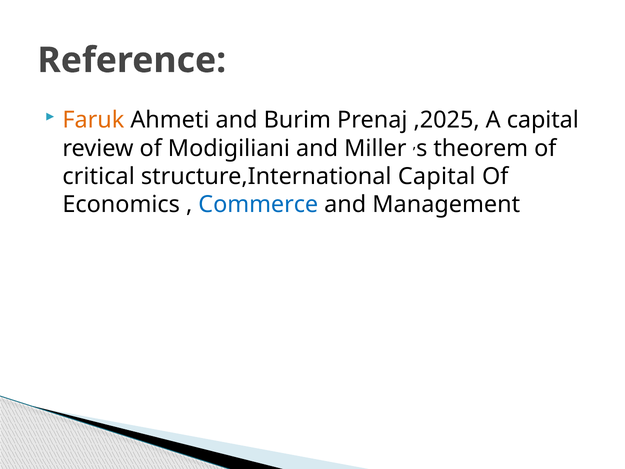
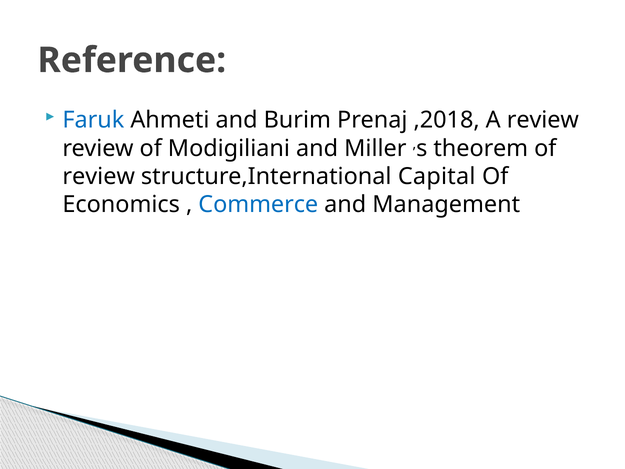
Faruk colour: orange -> blue (93, 120)
,2025: ,2025 -> ,2018 (447, 120)
A capital: capital -> review (543, 120)
critical: critical -> review (99, 176)
